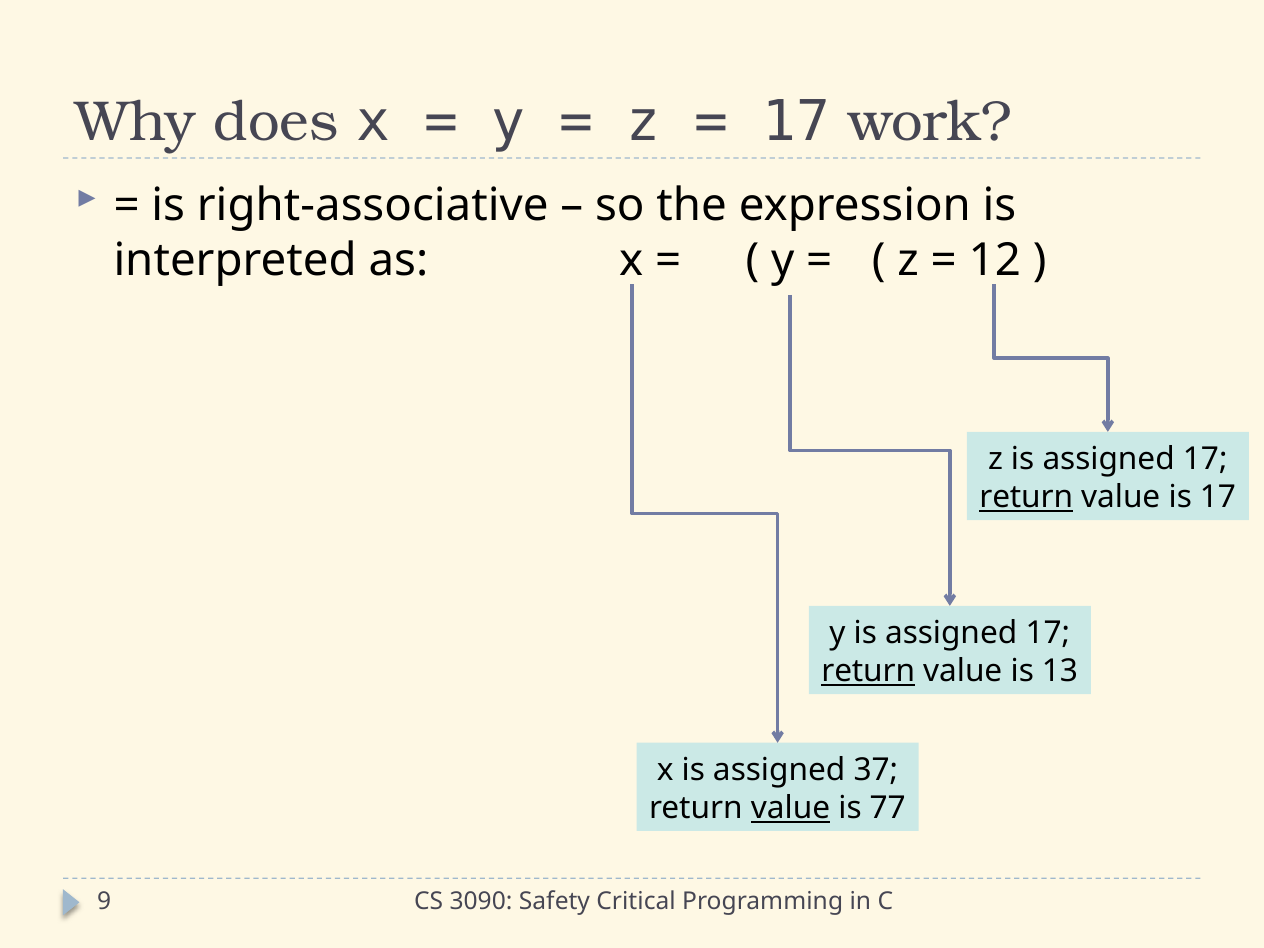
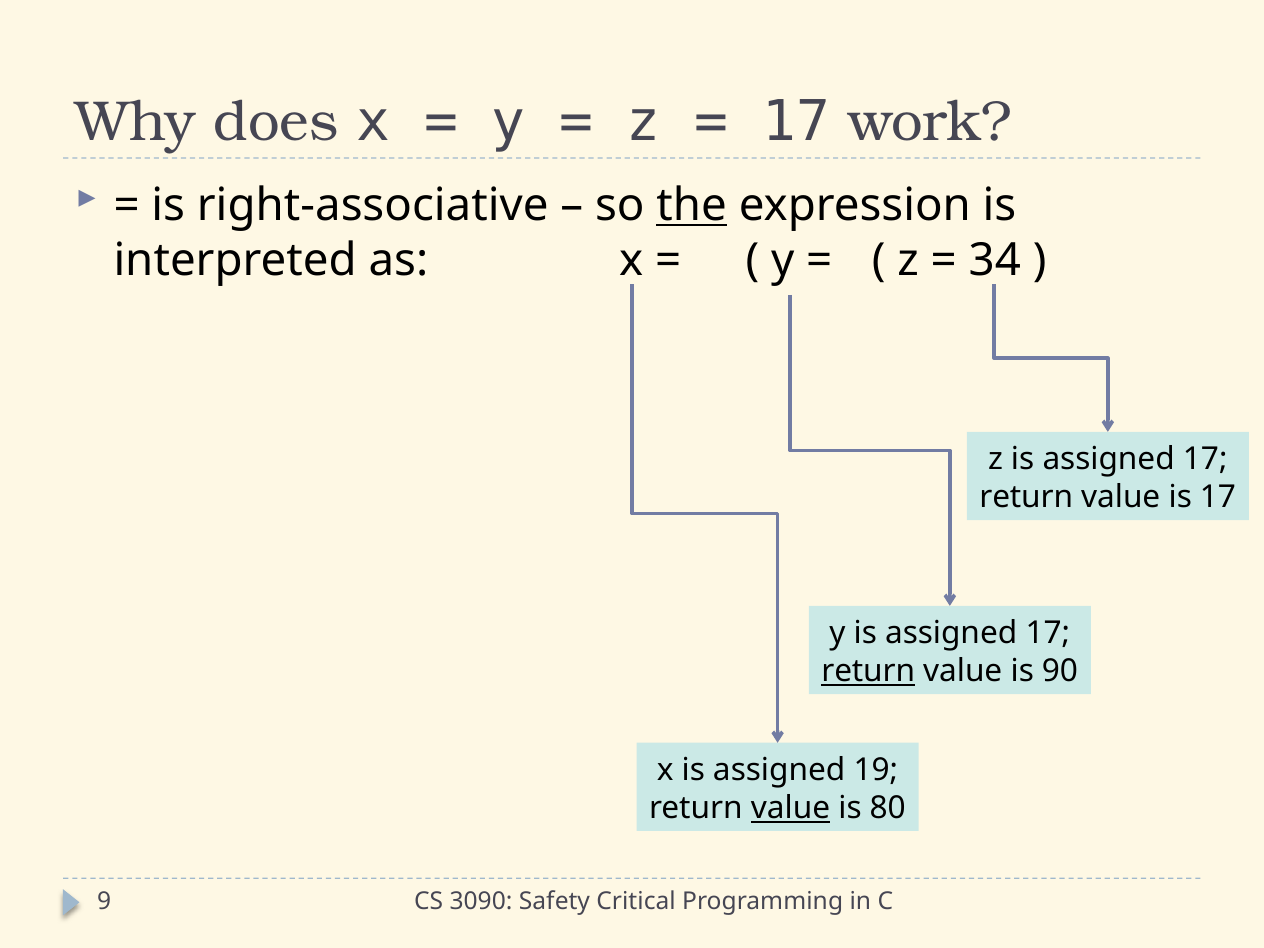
the underline: none -> present (692, 205)
12: 12 -> 34 (995, 260)
return underline: present -> none (1026, 497)
13: 13 -> 90 (1060, 671)
37: 37 -> 19 (876, 770)
77: 77 -> 80 (888, 808)
